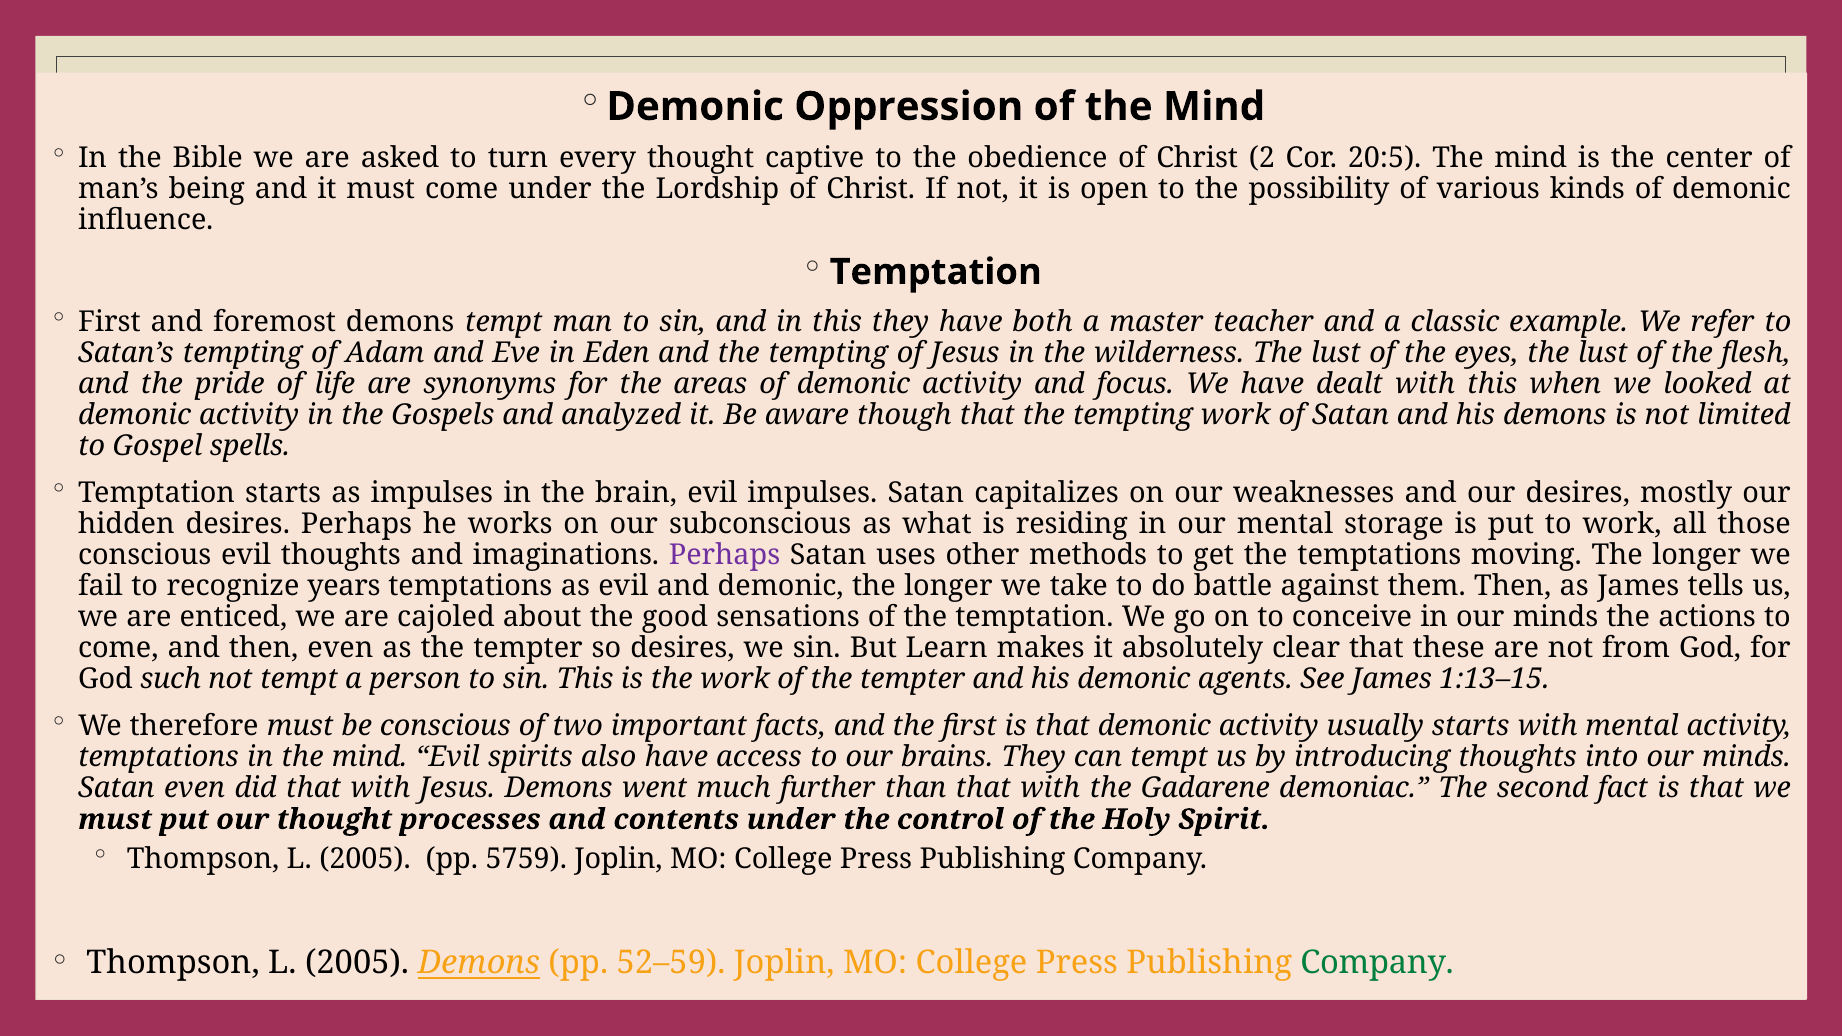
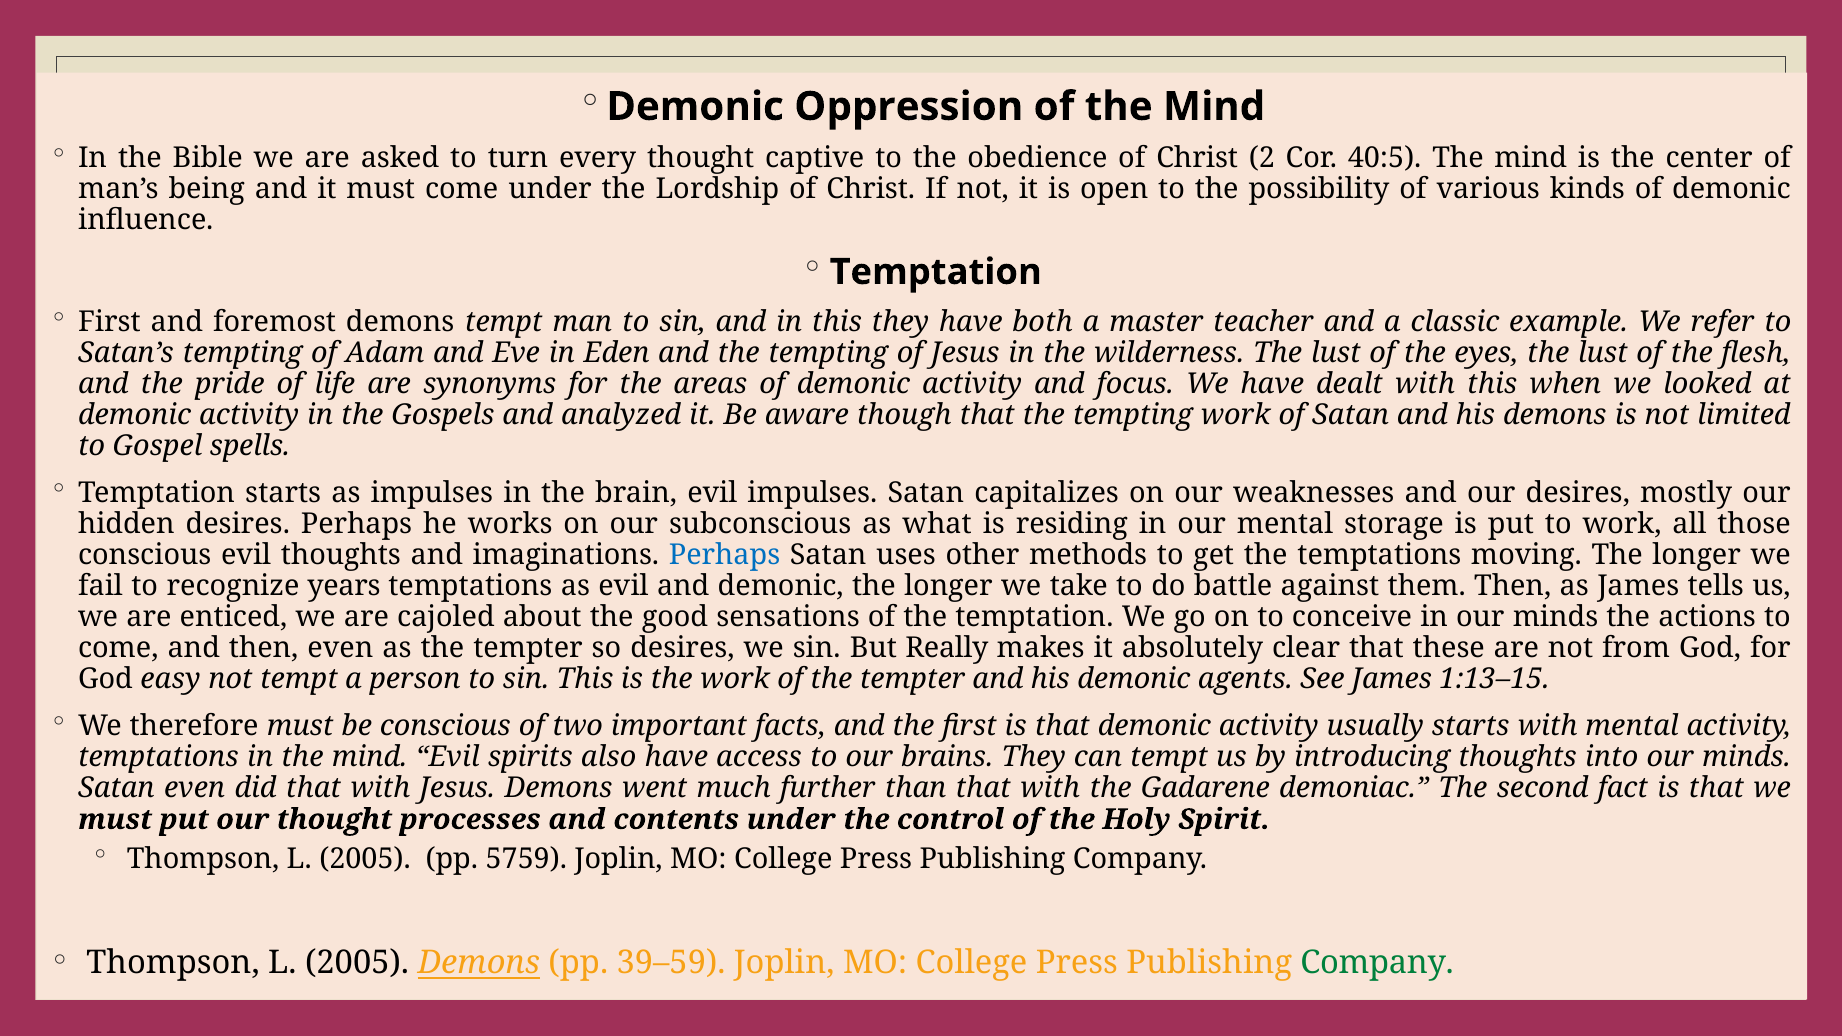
20:5: 20:5 -> 40:5 (1385, 158)
Perhaps colour: purple -> blue (725, 555)
Learn: Learn -> Really (947, 648)
such: such -> easy (170, 680)
52–59: 52–59 -> 39–59 (671, 963)
